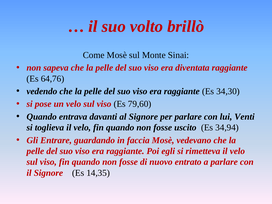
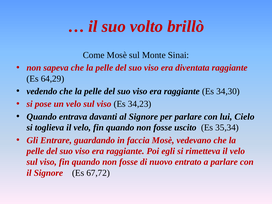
64,76: 64,76 -> 64,29 (53, 79)
79,60: 79,60 -> 34,23 (140, 104)
Venti: Venti -> Cielo (244, 117)
34,94: 34,94 -> 35,34 (227, 128)
14,35: 14,35 -> 67,72 (98, 173)
